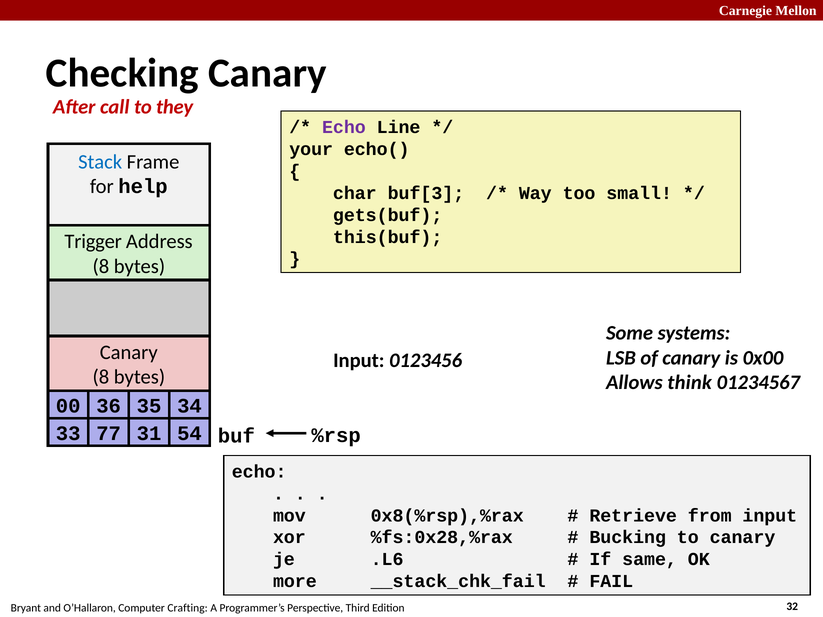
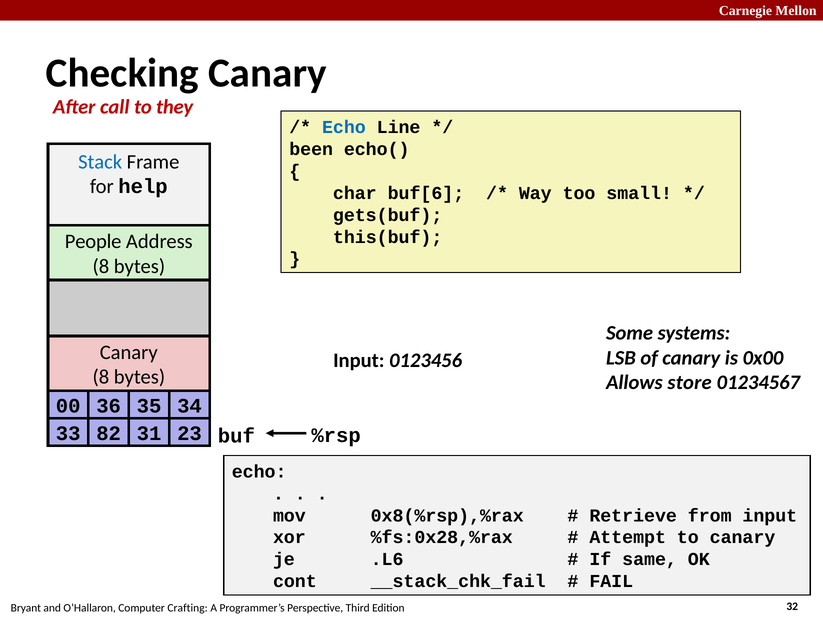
Echo colour: purple -> blue (344, 127)
your: your -> been (311, 149)
buf[3: buf[3 -> buf[6 (426, 193)
Trigger: Trigger -> People (93, 242)
think: think -> store (690, 383)
77: 77 -> 82 (109, 434)
54: 54 -> 23 (189, 434)
Bucking: Bucking -> Attempt (628, 538)
more: more -> cont (295, 582)
